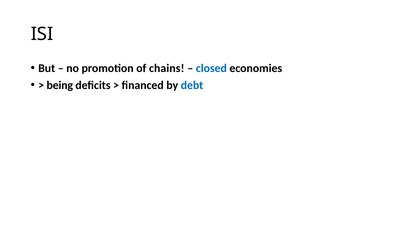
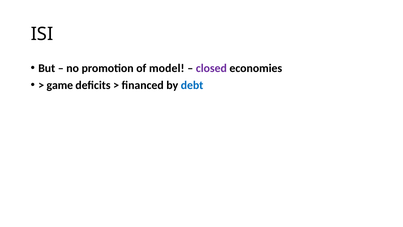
chains: chains -> model (167, 68)
closed colour: blue -> purple (211, 68)
being: being -> game (60, 85)
